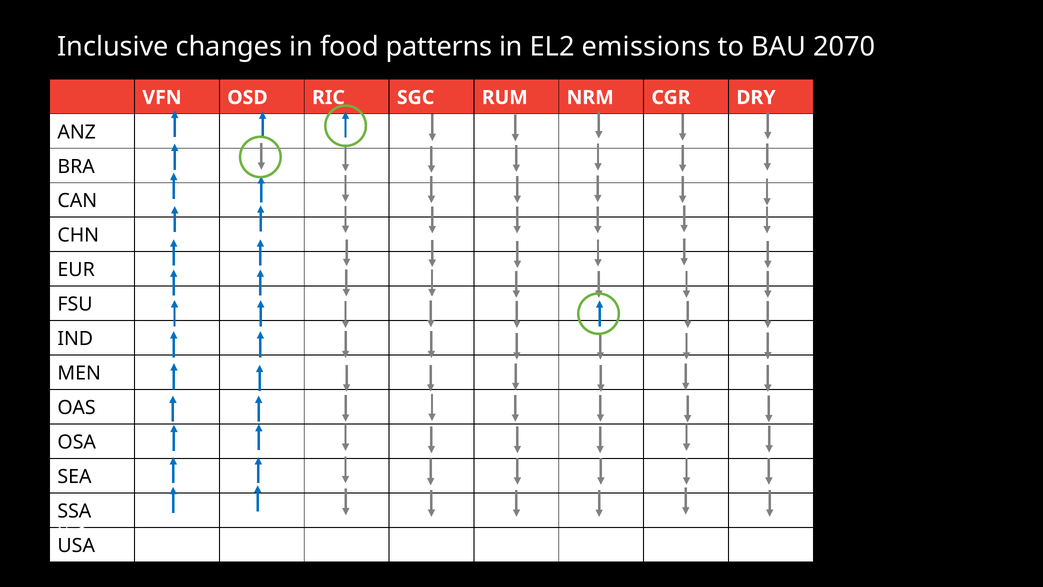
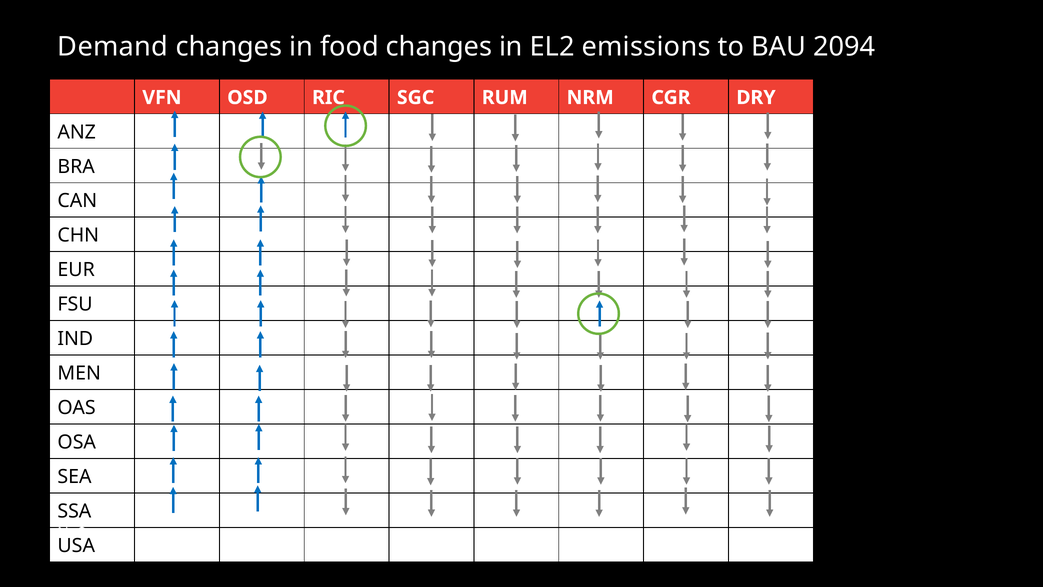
Inclusive: Inclusive -> Demand (113, 47)
food patterns: patterns -> changes (439, 47)
2070: 2070 -> 2094 (844, 47)
